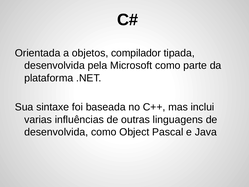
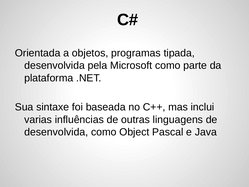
compilador: compilador -> programas (136, 53)
